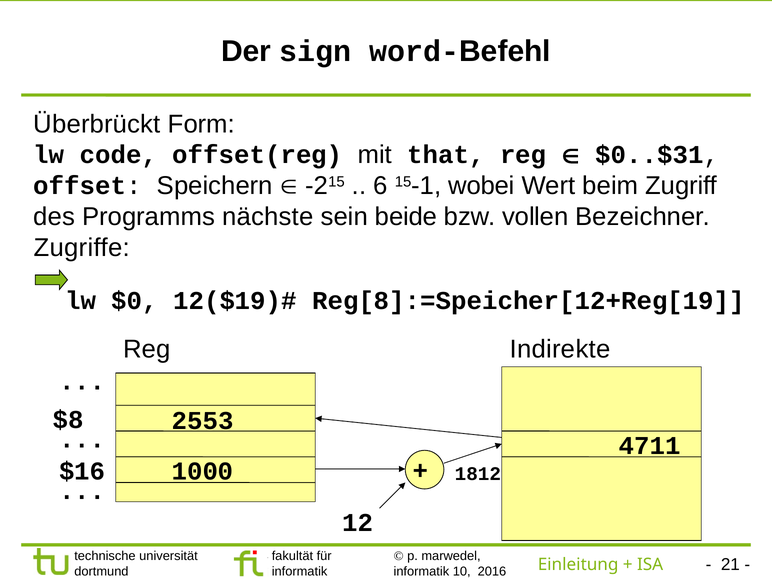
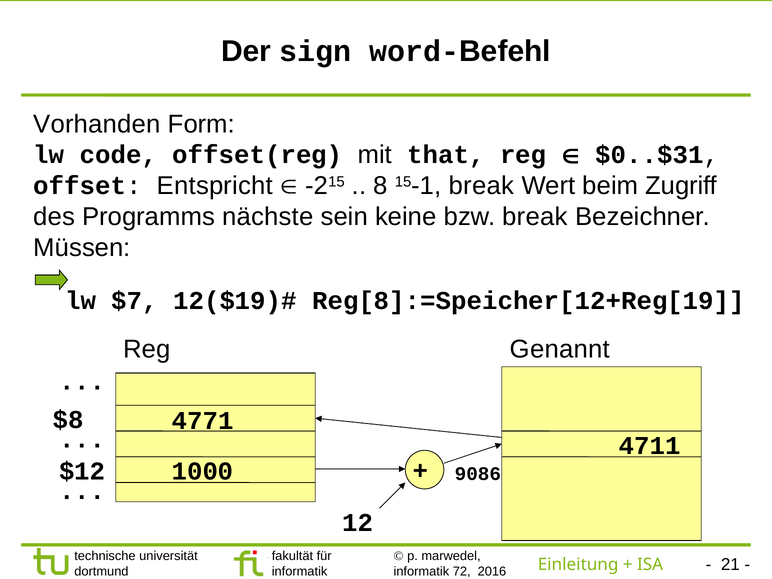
Überbrückt: Überbrückt -> Vorhanden (97, 124)
Speichern: Speichern -> Entspricht (215, 186)
6: 6 -> 8 (380, 186)
15-1 wobei: wobei -> break (481, 186)
beide: beide -> keine (406, 217)
bzw vollen: vollen -> break (535, 217)
Zugriffe: Zugriffe -> Müssen (82, 248)
$0: $0 -> $7 (135, 301)
Indirekte: Indirekte -> Genannt (560, 349)
2553: 2553 -> 4771 (203, 421)
$16: $16 -> $12 (82, 471)
1812: 1812 -> 9086 (478, 474)
10: 10 -> 72 (462, 571)
